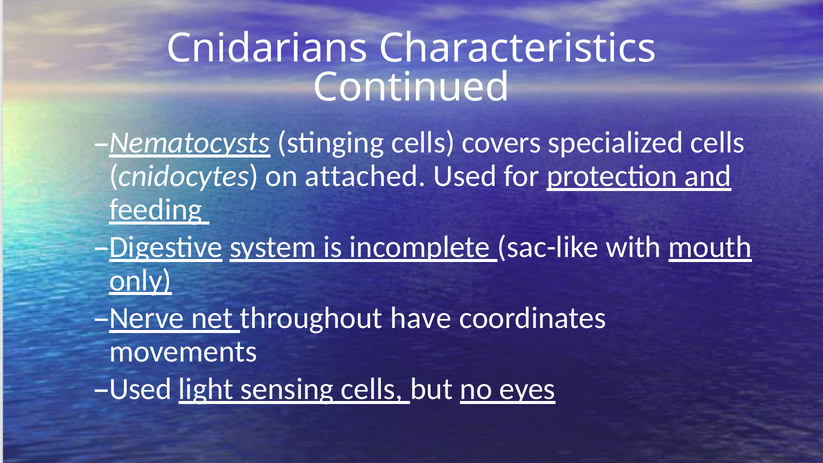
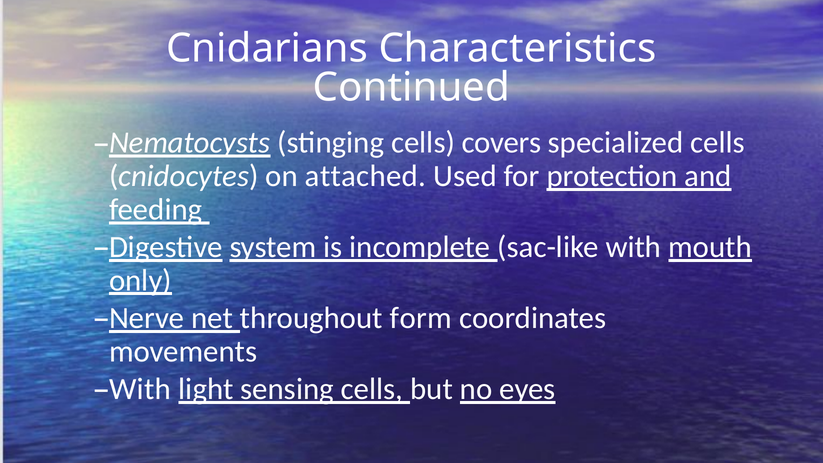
have: have -> form (421, 318)
Used: Used -> With (140, 389)
